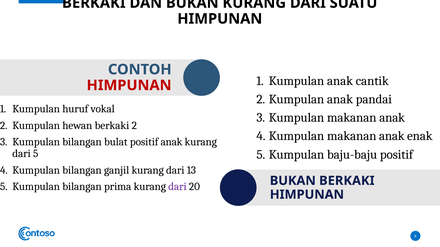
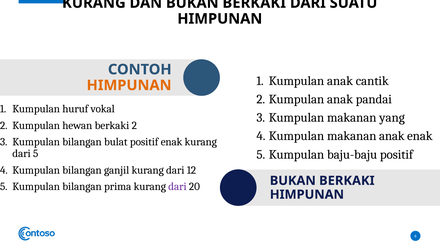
BERKAKI: BERKAKI -> KURANG (94, 3)
DAN BUKAN KURANG: KURANG -> BERKAKI (254, 3)
HIMPUNAN colour: red -> orange (129, 85)
anak: anak -> yang (392, 118)
positif anak: anak -> enak (172, 142)
13: 13 -> 12 (191, 170)
